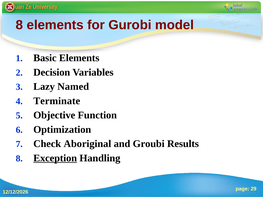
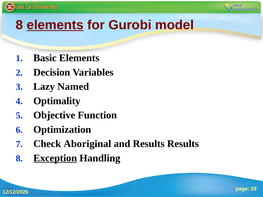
elements underline: none -> present (55, 25)
Terminate: Terminate -> Optimality (57, 101)
and Groubi: Groubi -> Results (149, 144)
